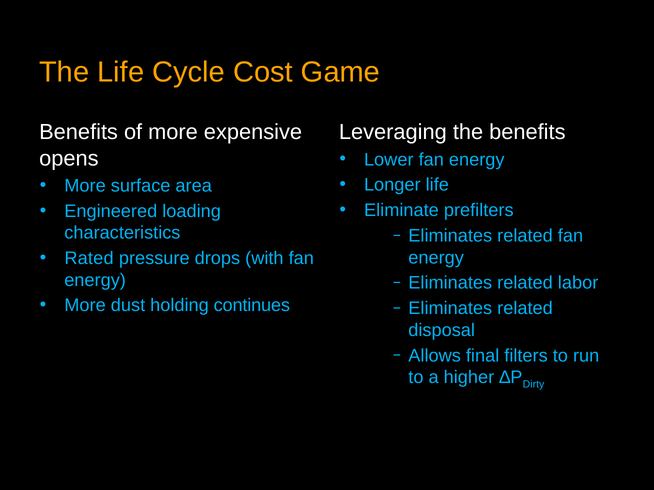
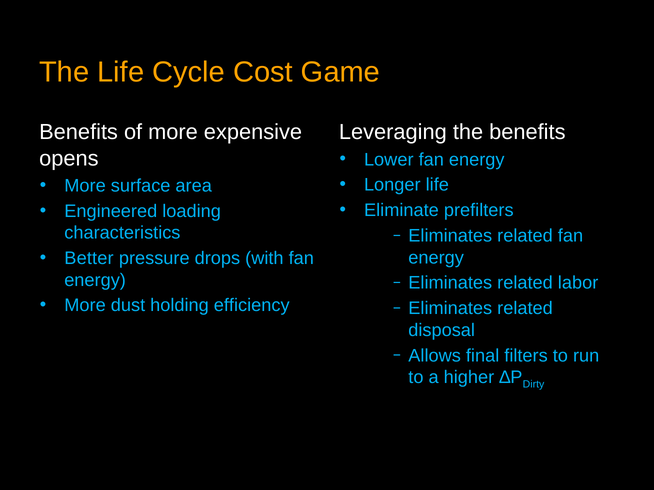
Rated: Rated -> Better (89, 259)
continues: continues -> efficiency (252, 306)
